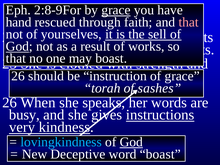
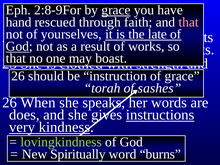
sell: sell -> late (157, 34)
busy: busy -> does (24, 115)
lovingkindness colour: light blue -> light green (61, 142)
God underline: present -> none (131, 142)
Deceptive: Deceptive -> Spiritually (78, 154)
word boast: boast -> burns (160, 154)
